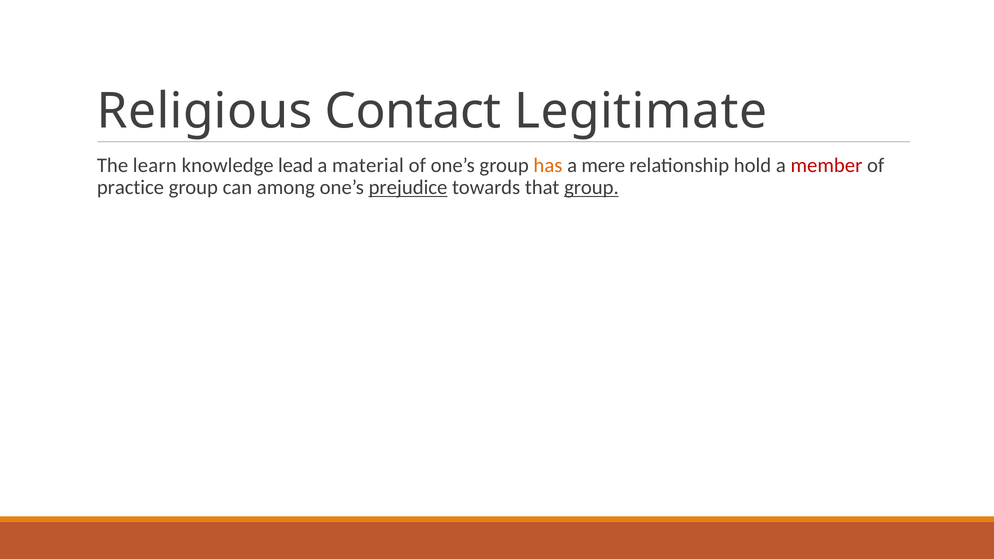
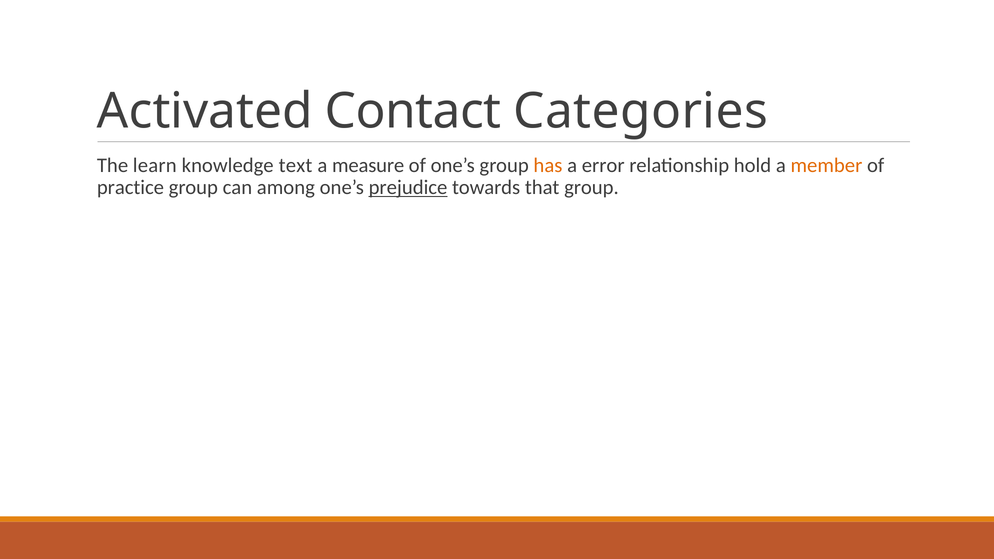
Religious: Religious -> Activated (205, 111)
Legitimate: Legitimate -> Categories (641, 111)
lead: lead -> text (295, 165)
material: material -> measure (368, 165)
mere: mere -> error (603, 165)
member colour: red -> orange (826, 165)
group underline: present -> none (591, 188)
